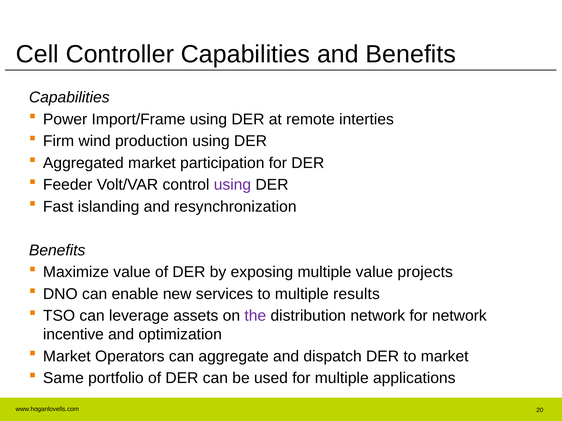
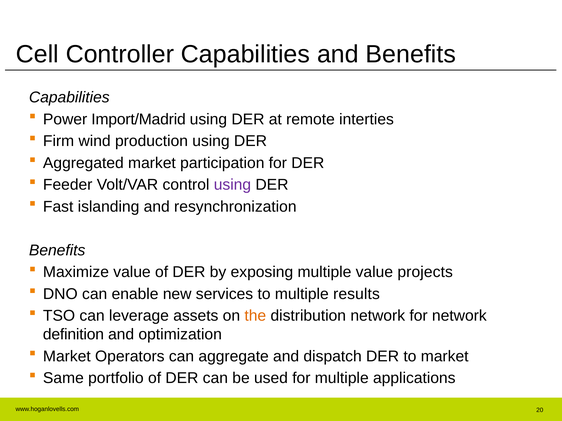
Import/Frame: Import/Frame -> Import/Madrid (139, 119)
the colour: purple -> orange (255, 316)
incentive: incentive -> definition (73, 335)
